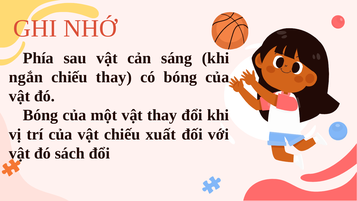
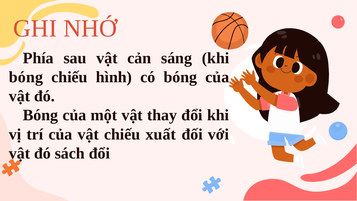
ngắn: ngắn -> bóng (26, 77)
chiếu thay: thay -> hình (114, 77)
